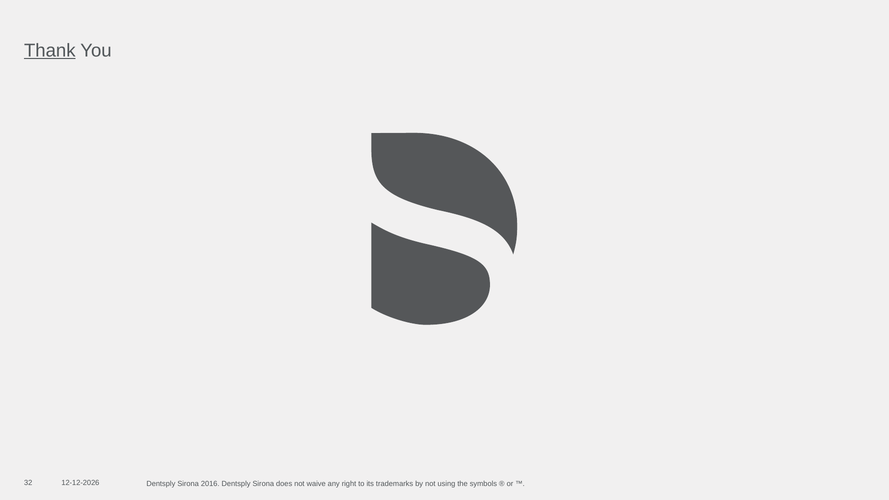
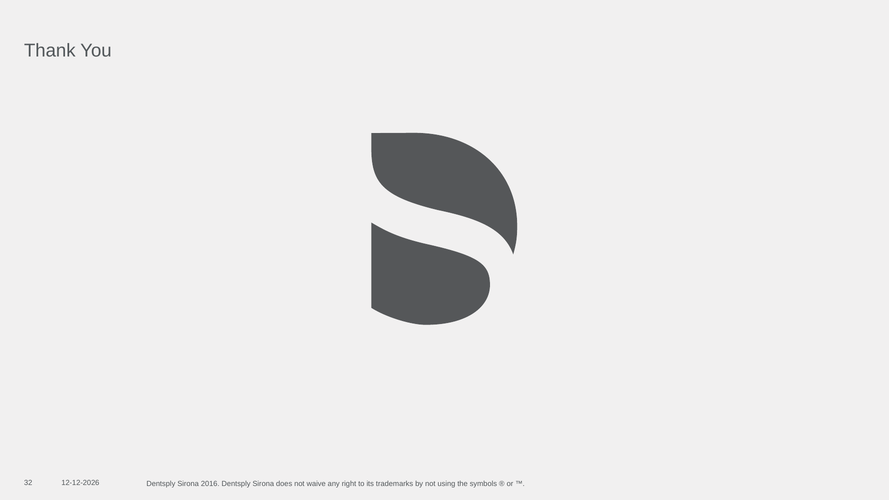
Thank underline: present -> none (50, 50)
